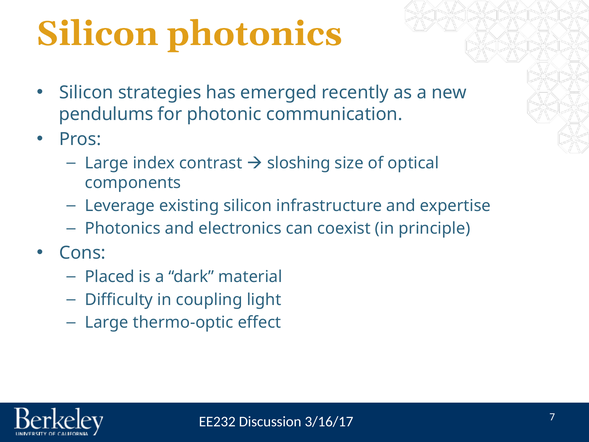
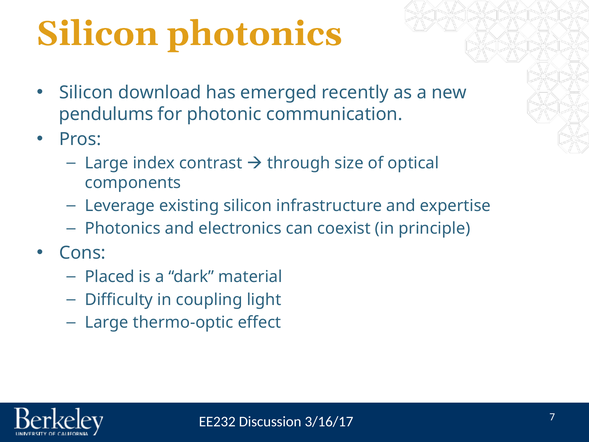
strategies: strategies -> download (160, 92)
sloshing: sloshing -> through (299, 163)
